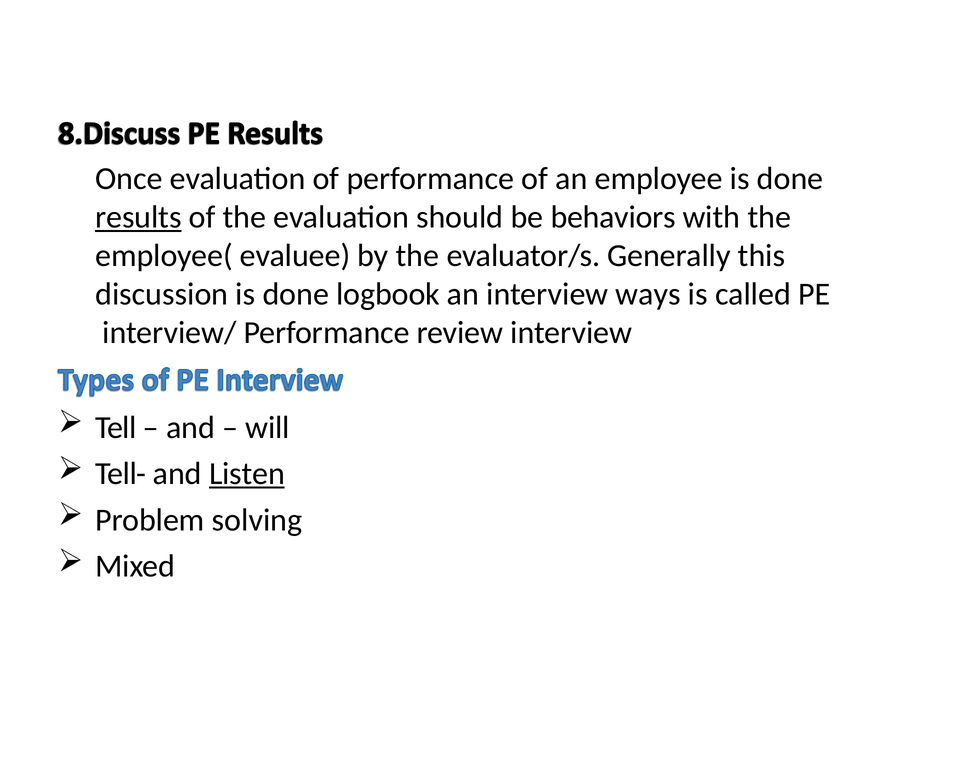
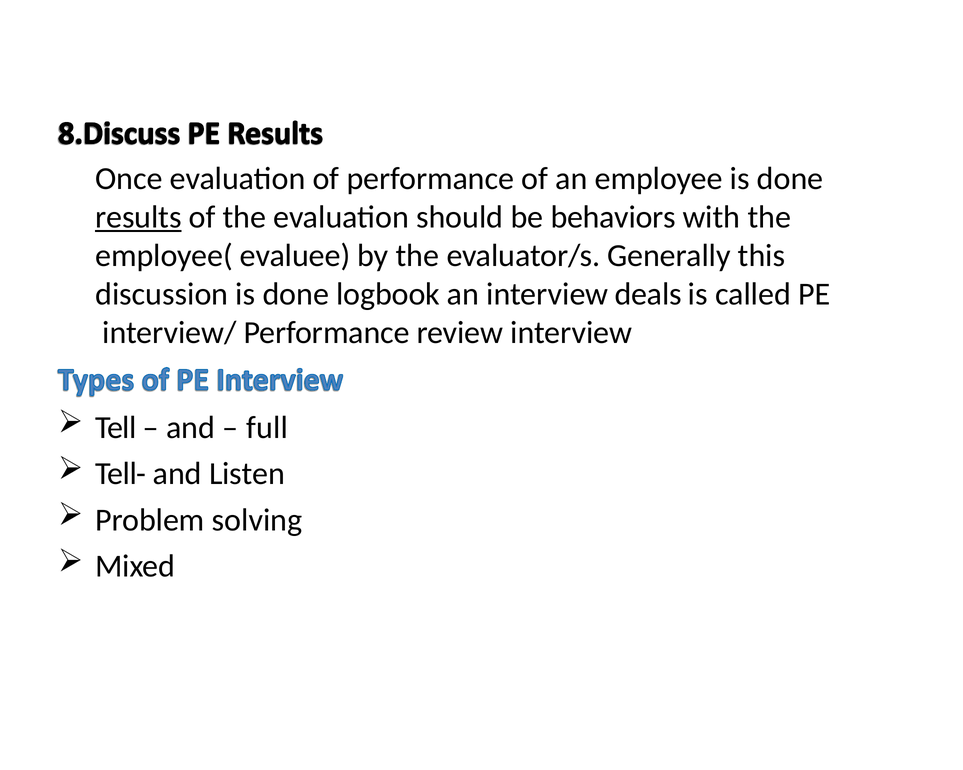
ways: ways -> deals (648, 294)
will: will -> full (267, 428)
Listen underline: present -> none (247, 474)
